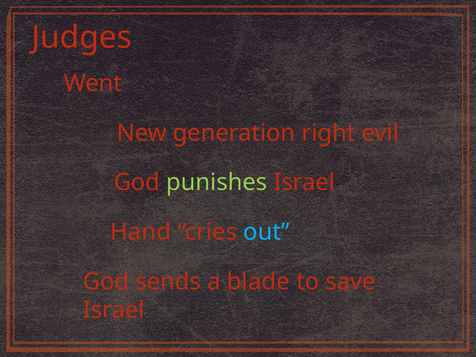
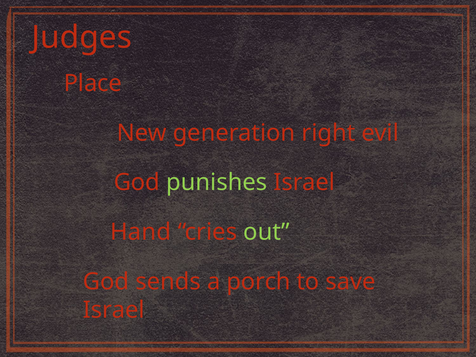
Went: Went -> Place (93, 83)
out colour: light blue -> light green (267, 232)
blade: blade -> porch (259, 281)
